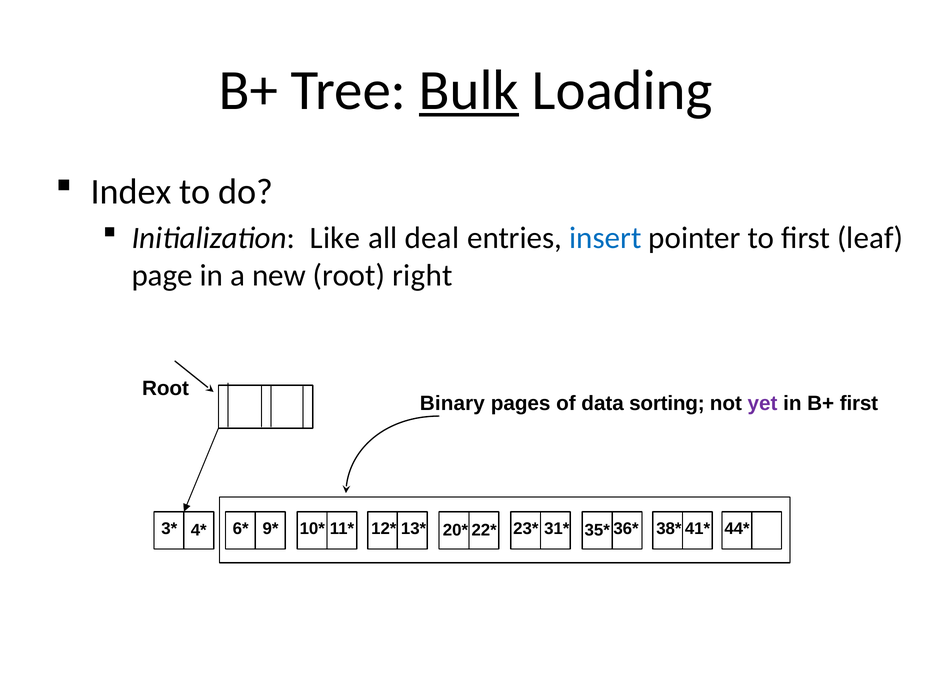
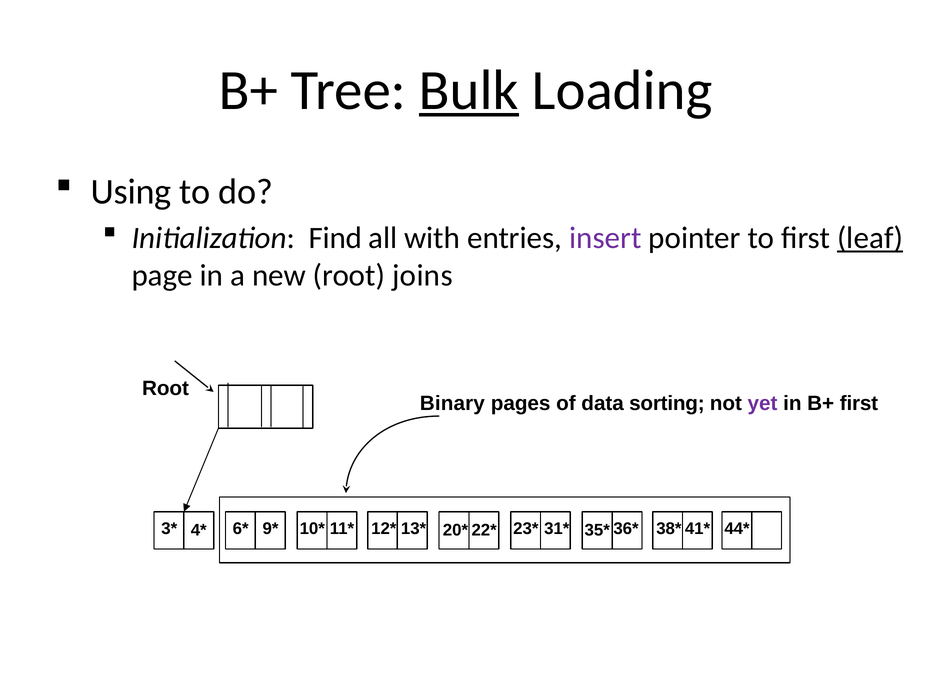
Index: Index -> Using (131, 192)
Like: Like -> Find (335, 238)
deal: deal -> with (432, 238)
insert colour: blue -> purple (605, 238)
leaf underline: none -> present (870, 238)
right: right -> joins (422, 275)
